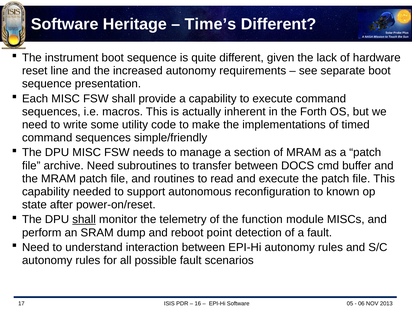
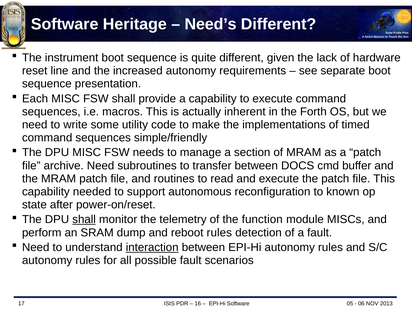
Time’s: Time’s -> Need’s (211, 24)
reboot point: point -> rules (219, 233)
interaction underline: none -> present (152, 247)
